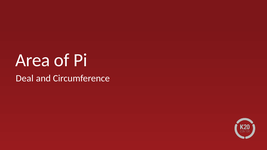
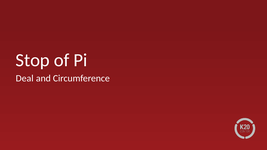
Area: Area -> Stop (33, 60)
